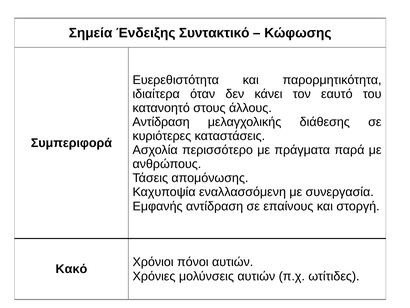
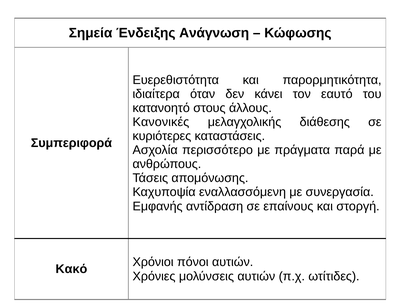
Συντακτικό: Συντακτικό -> Ανάγνωση (214, 33)
Αντίδραση: Αντίδραση -> Κανονικές (161, 122)
